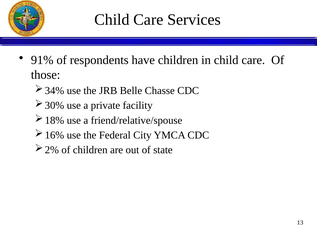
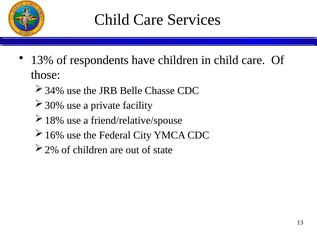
91%: 91% -> 13% (42, 60)
